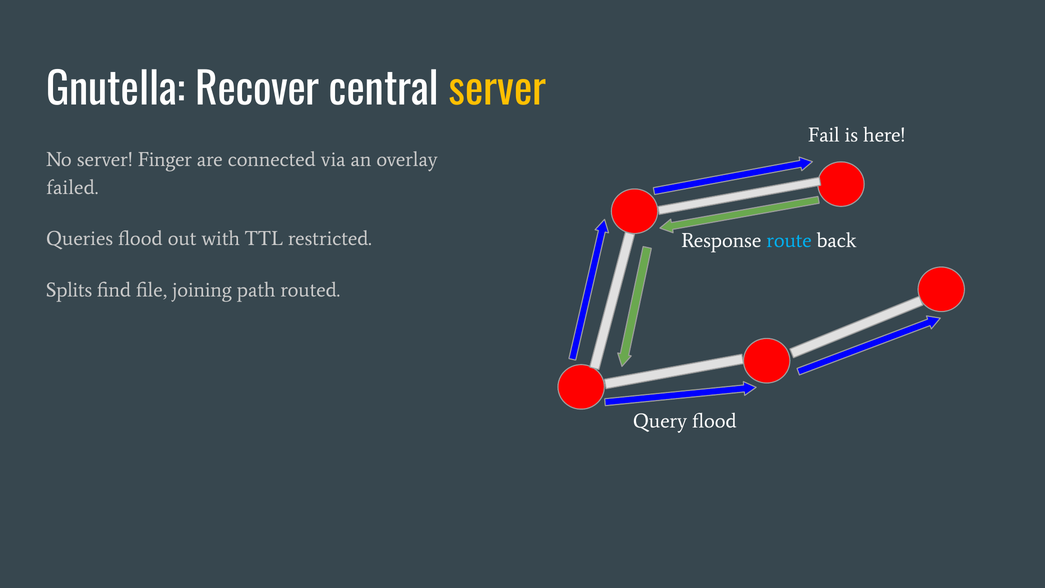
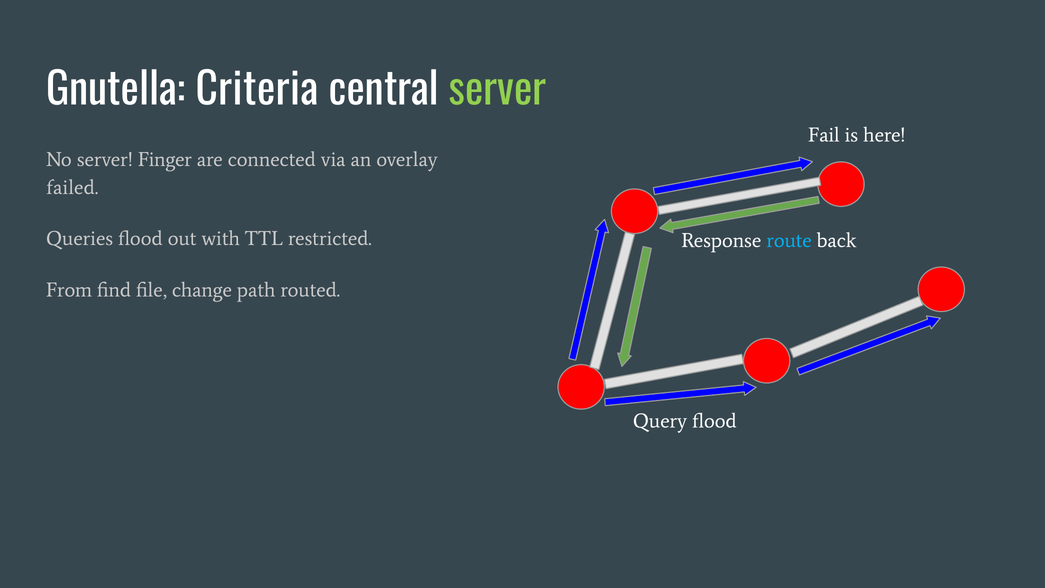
Recover: Recover -> Criteria (257, 90)
server colour: yellow -> light green (498, 90)
Splits: Splits -> From (69, 290)
joining: joining -> change (202, 290)
